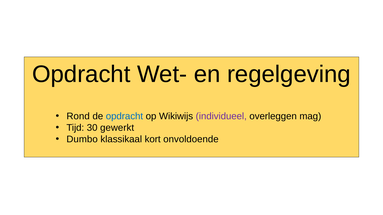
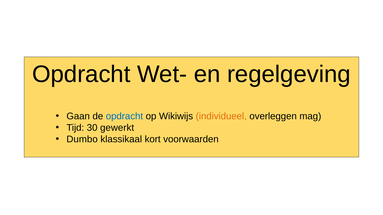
Rond: Rond -> Gaan (78, 116)
individueel colour: purple -> orange (221, 116)
onvoldoende: onvoldoende -> voorwaarden (191, 139)
